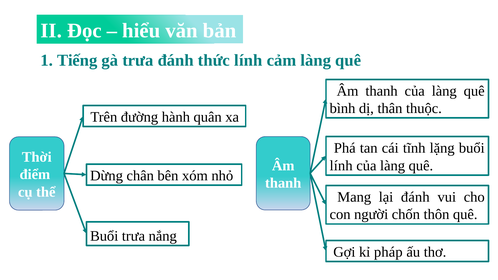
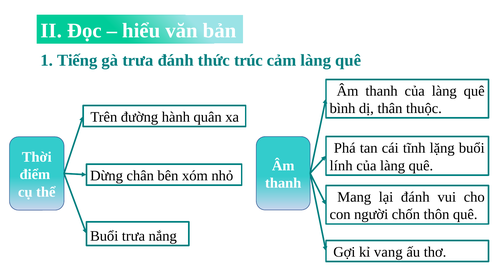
thức lính: lính -> trúc (249, 60)
pháp: pháp -> vang (388, 252)
